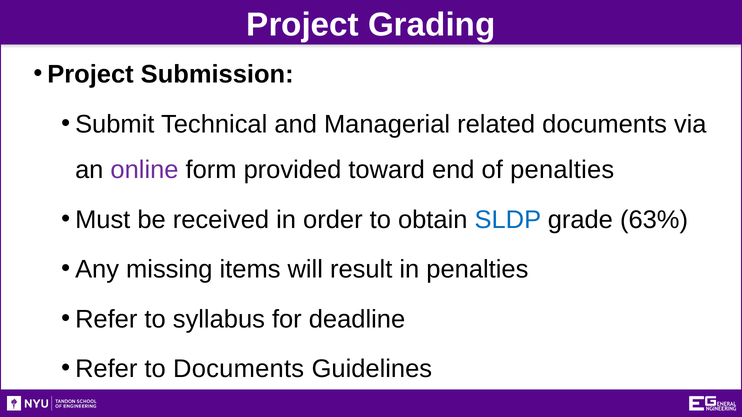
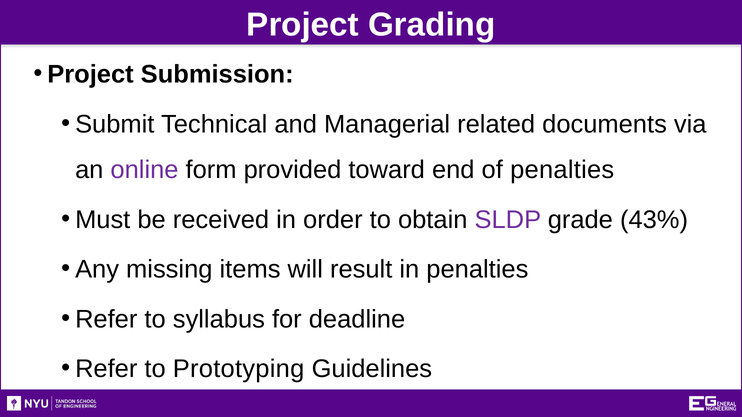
SLDP colour: blue -> purple (508, 220)
63%: 63% -> 43% (654, 220)
to Documents: Documents -> Prototyping (239, 369)
